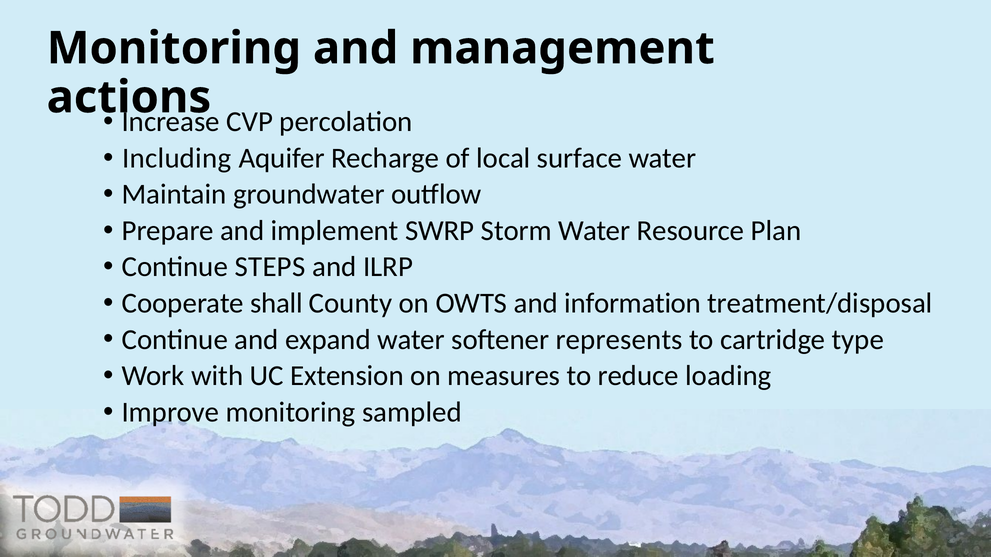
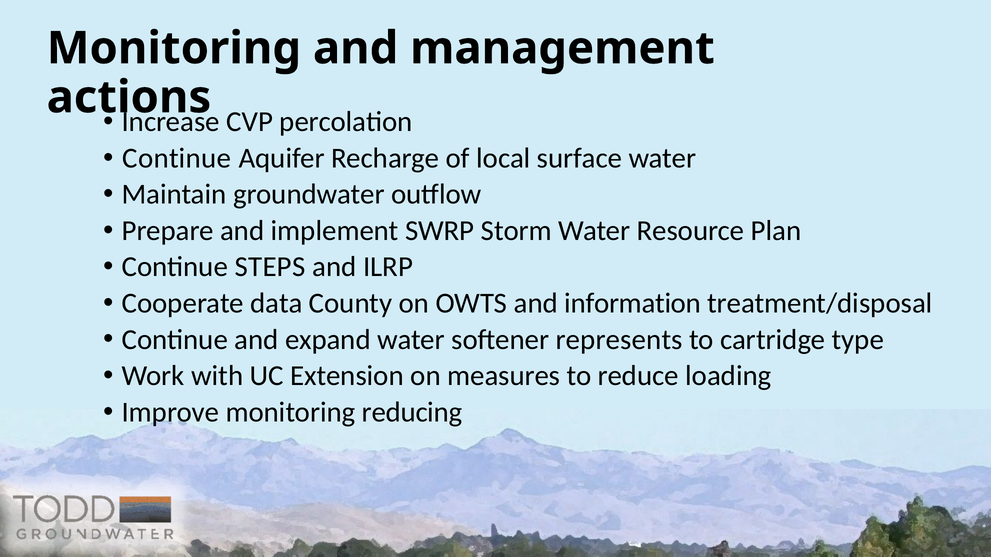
Including: Including -> Continue (177, 158)
shall: shall -> data (276, 303)
sampled: sampled -> reducing (412, 412)
